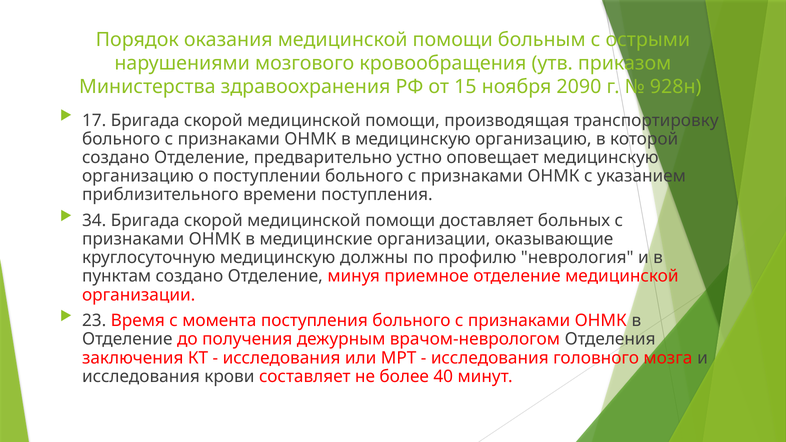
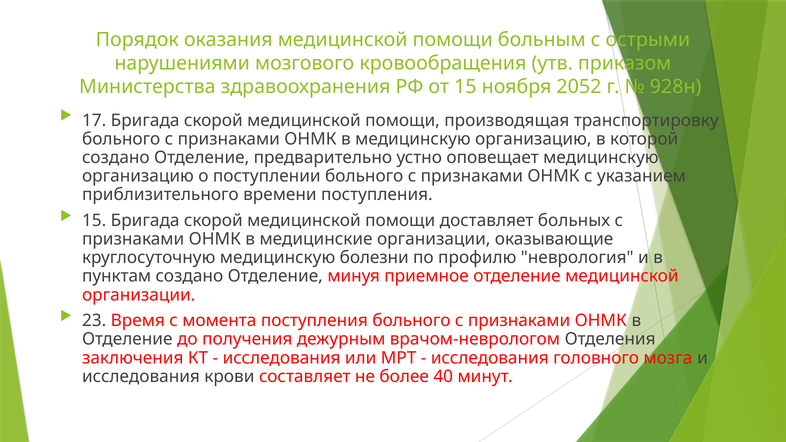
2090: 2090 -> 2052 (579, 87)
34: 34 -> 15 (94, 221)
должны: должны -> болезни (374, 258)
